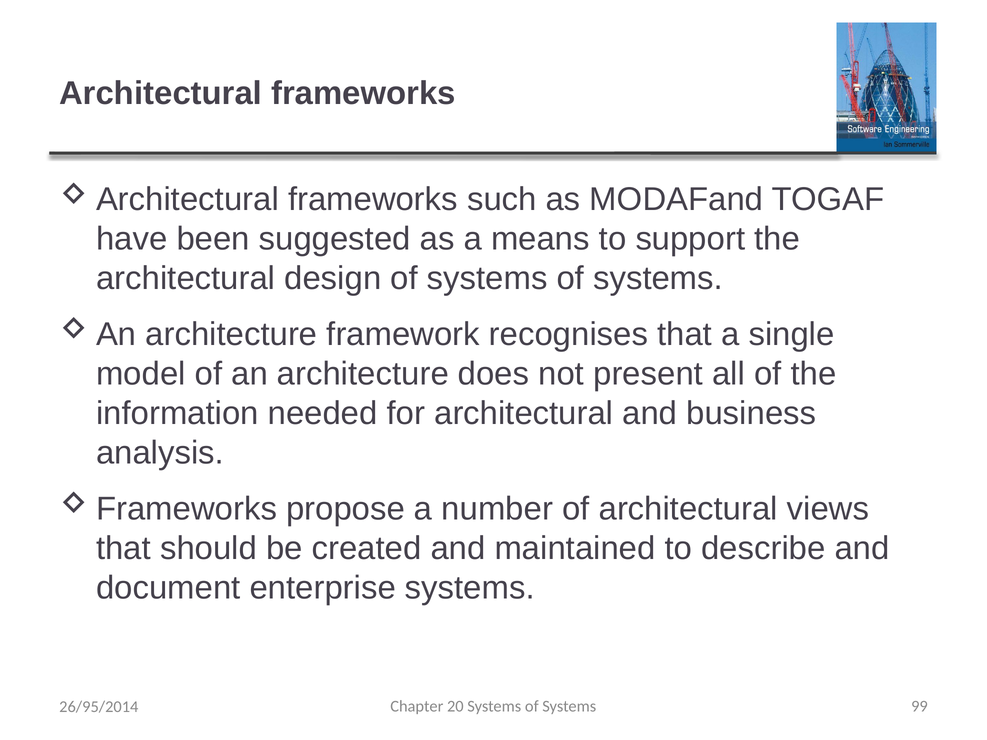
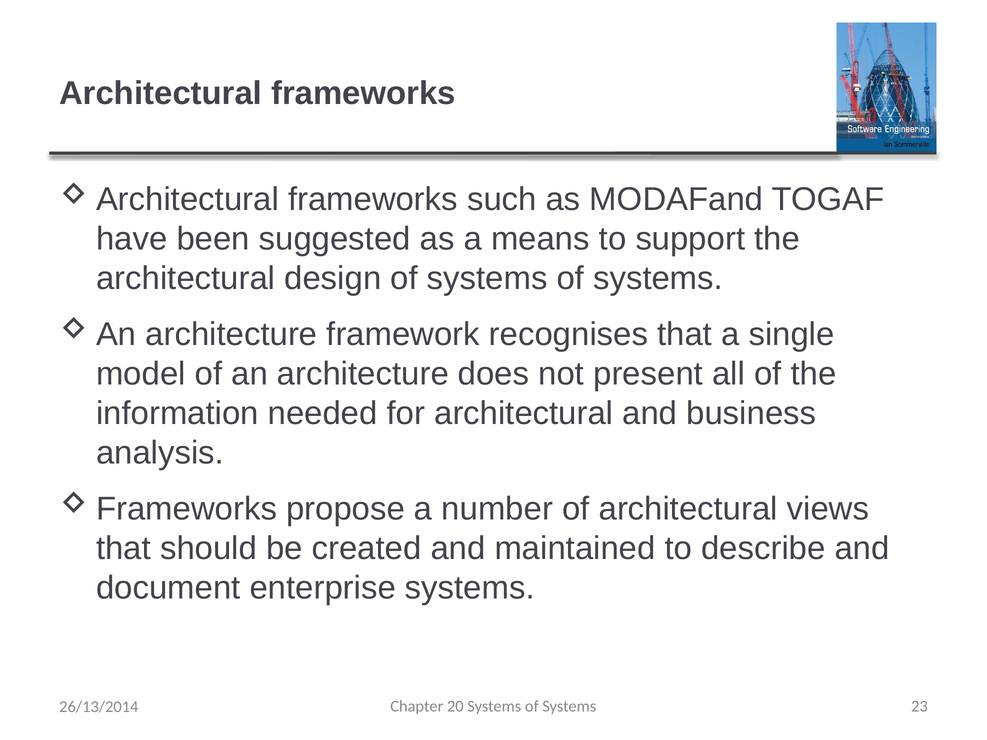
99: 99 -> 23 (919, 707)
26/95/2014: 26/95/2014 -> 26/13/2014 (99, 707)
